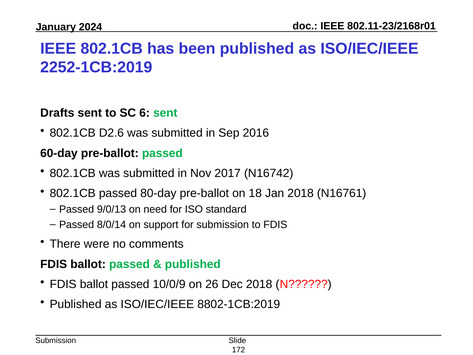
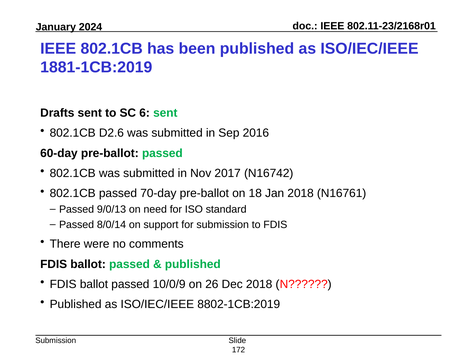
2252-1CB:2019: 2252-1CB:2019 -> 1881-1CB:2019 (96, 67)
80-day: 80-day -> 70-day (158, 193)
